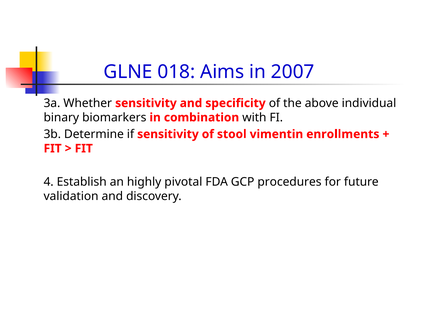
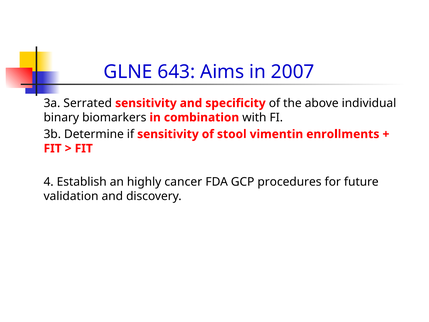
018: 018 -> 643 (176, 72)
Whether: Whether -> Serrated (88, 103)
pivotal: pivotal -> cancer (183, 182)
